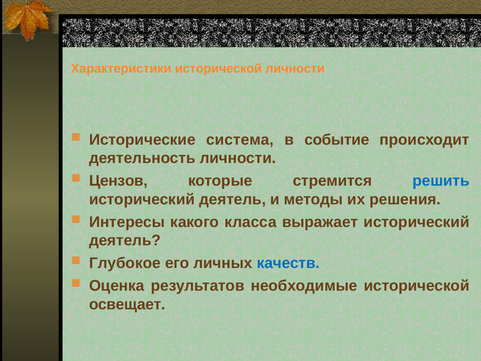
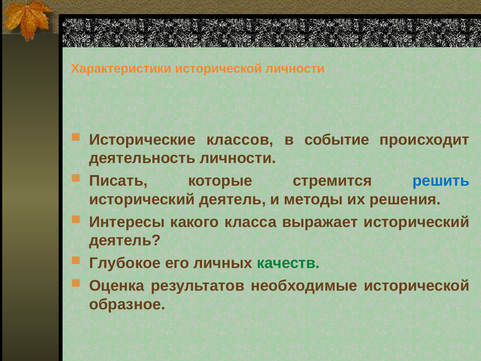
система: система -> классов (240, 140)
Цензов: Цензов -> Писать (118, 181)
качеств colour: blue -> green (288, 263)
освещает: освещает -> образное (127, 304)
